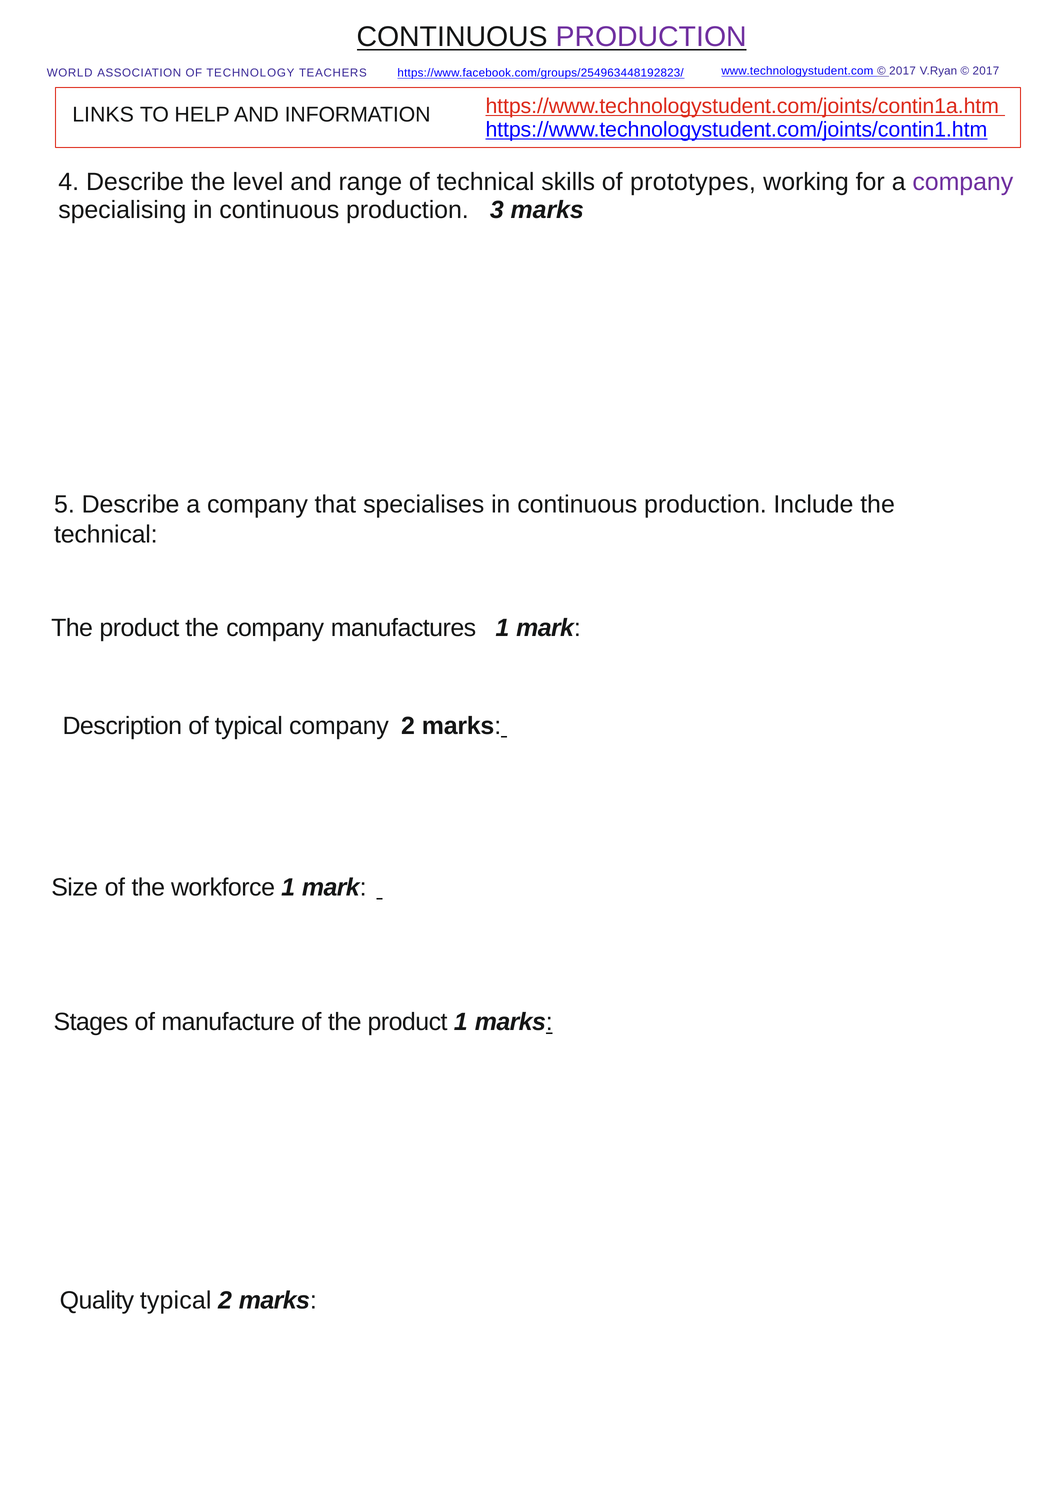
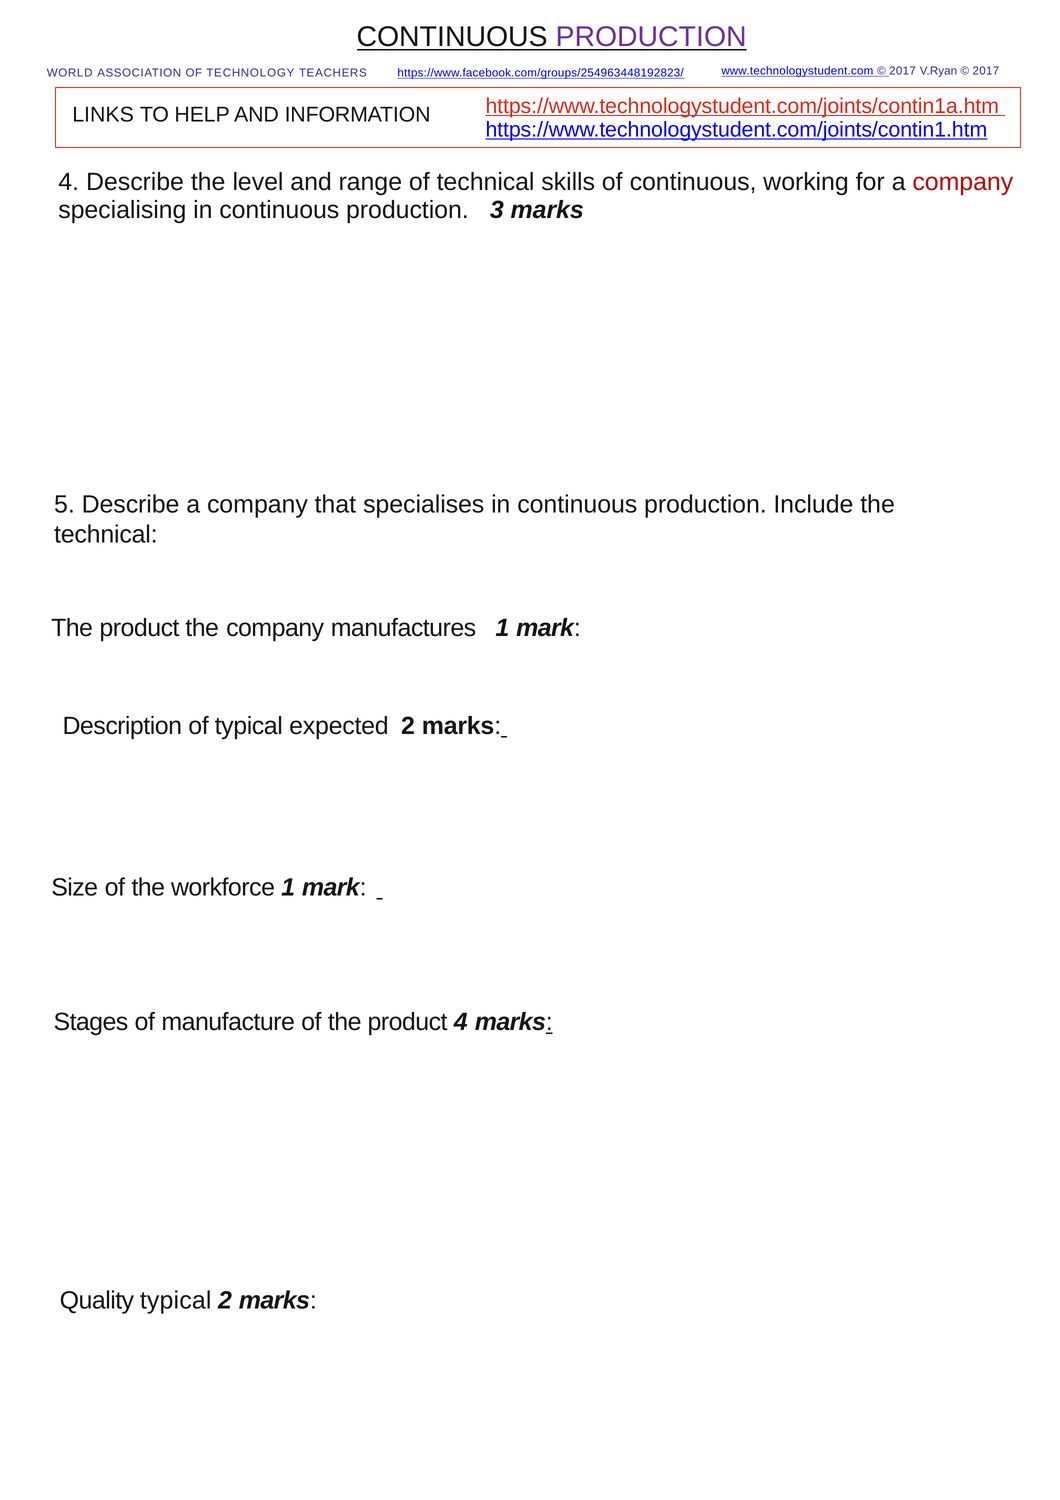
of prototypes: prototypes -> continuous (693, 182)
company colour: purple -> red (963, 182)
typical company: company -> expected (339, 726)
product 1: 1 -> 4 (461, 1022)
